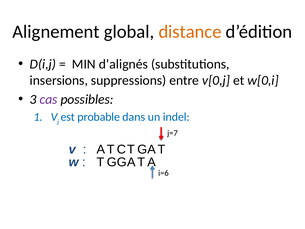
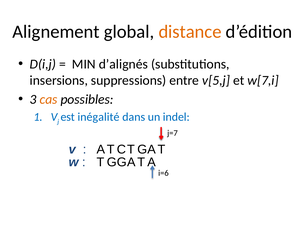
v[0,j: v[0,j -> v[5,j (216, 80)
w[0,i: w[0,i -> w[7,i (263, 80)
cas colour: purple -> orange (49, 99)
probable: probable -> inégalité (99, 117)
